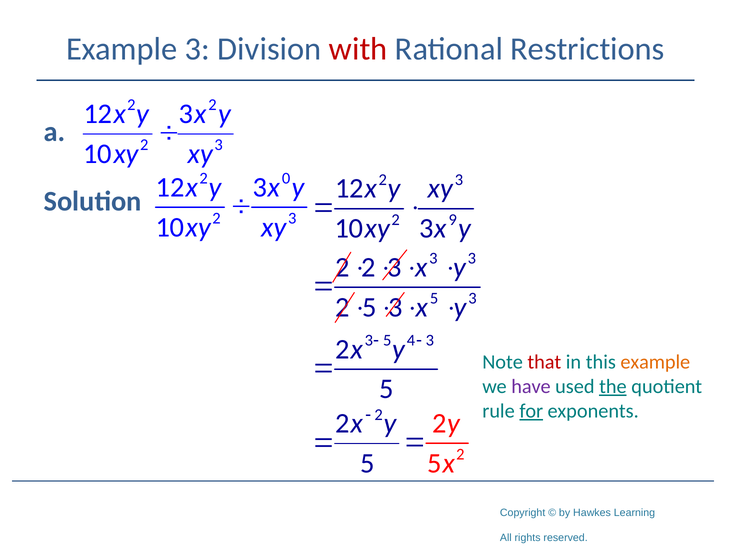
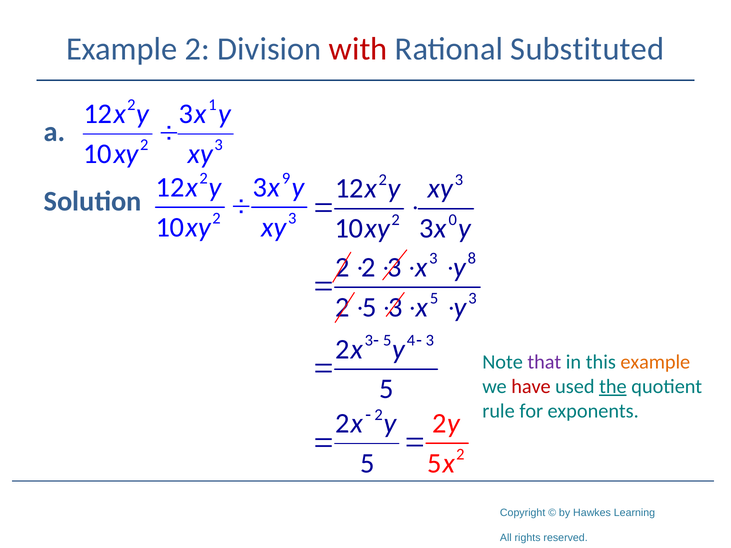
Example 3: 3 -> 2 (198, 49)
Restrictions: Restrictions -> Substituted (587, 49)
2: 2 -> 1 (212, 105)
0: 0 -> 9 (286, 179)
9: 9 -> 0 (453, 220)
3: 3 -> 8 (472, 259)
that colour: red -> purple (544, 362)
have colour: purple -> red (531, 387)
for underline: present -> none (531, 411)
